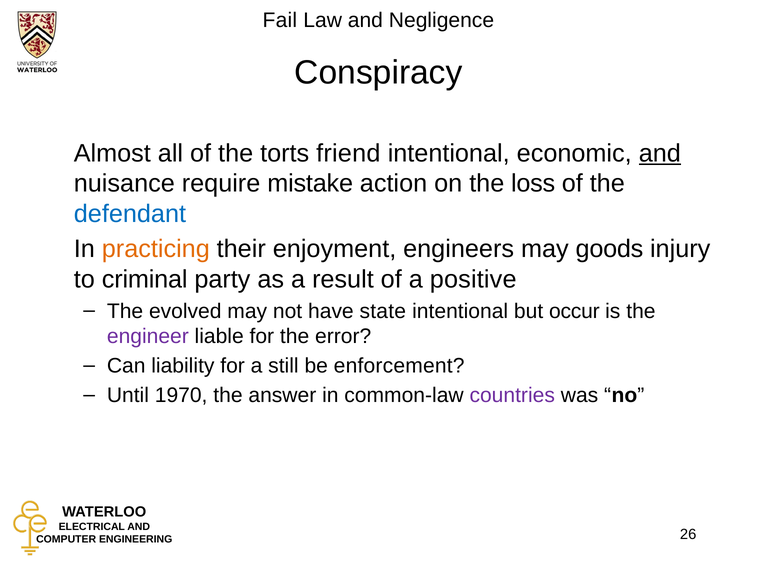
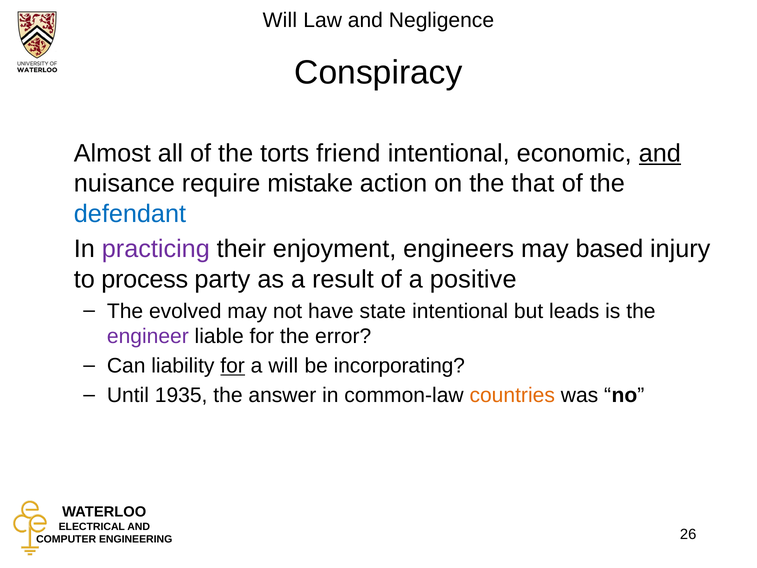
Fail: Fail -> Will (280, 20)
loss: loss -> that (533, 183)
practicing colour: orange -> purple (156, 249)
goods: goods -> based (609, 249)
criminal: criminal -> process (145, 279)
occur: occur -> leads (574, 311)
for underline: none -> present (233, 366)
a still: still -> will (283, 366)
enforcement: enforcement -> incorporating (399, 366)
1970: 1970 -> 1935 (181, 395)
countries colour: purple -> orange (512, 395)
